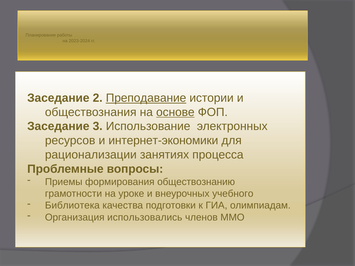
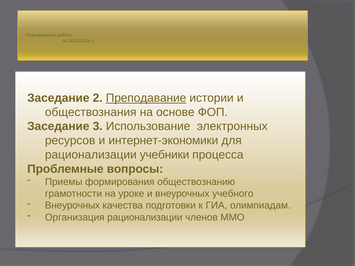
основе underline: present -> none (175, 112)
занятиях: занятиях -> учебники (165, 155)
Библиотека: Библиотека -> Внеурочных (72, 206)
Организация использовались: использовались -> рационализации (145, 217)
